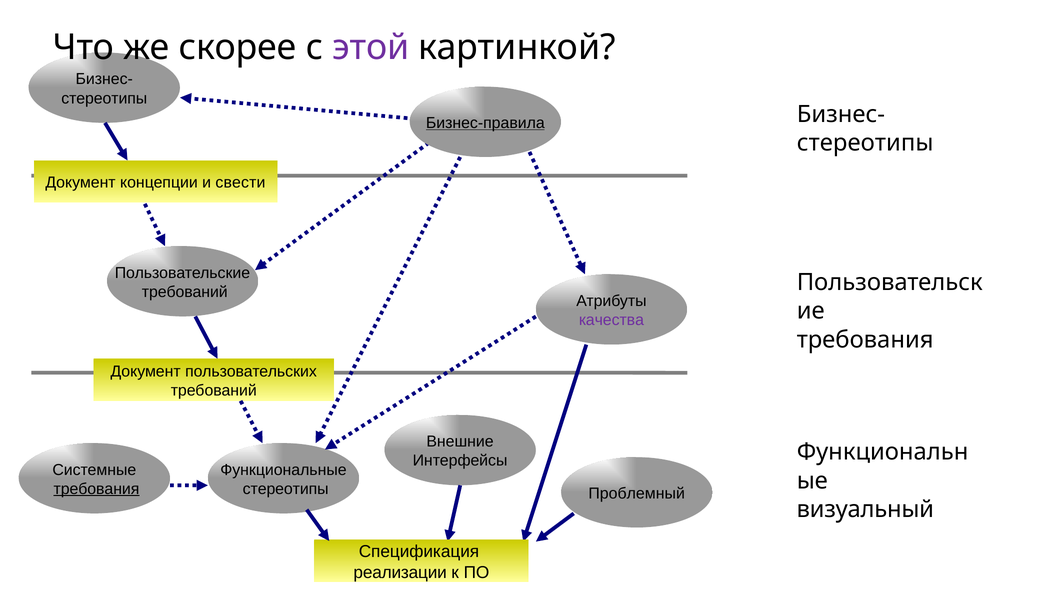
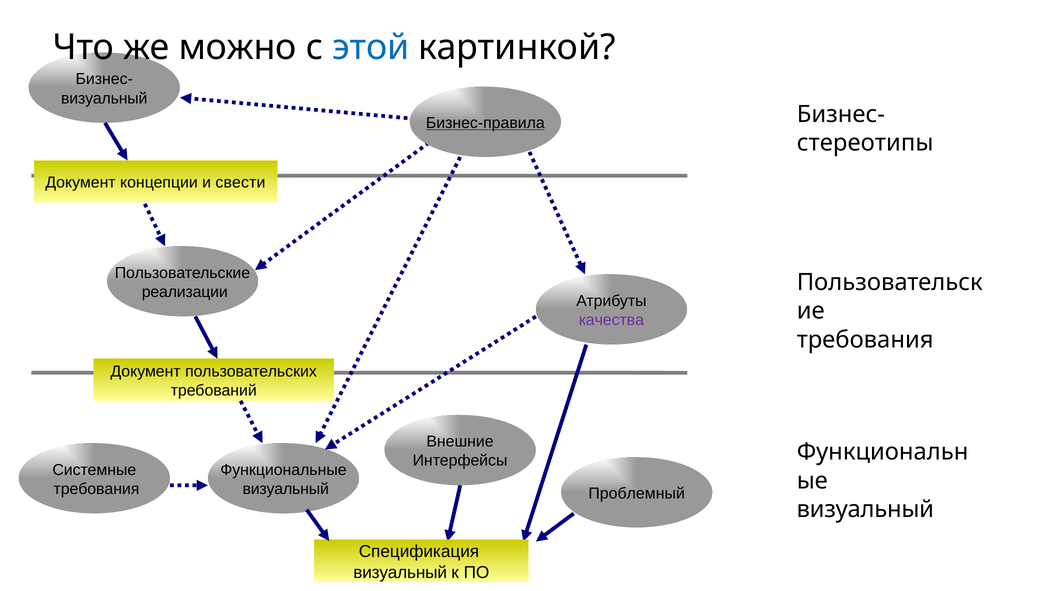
скорее: скорее -> можно (238, 47)
этой colour: purple -> blue (371, 47)
стереотипы: стереотипы -> визуальный (104, 98)
требований: требований -> реализации (185, 292)
требования underline: present -> none (96, 489)
стереотипы: стереотипы -> визуальный (286, 489)
реализации: реализации -> визуальный (400, 572)
